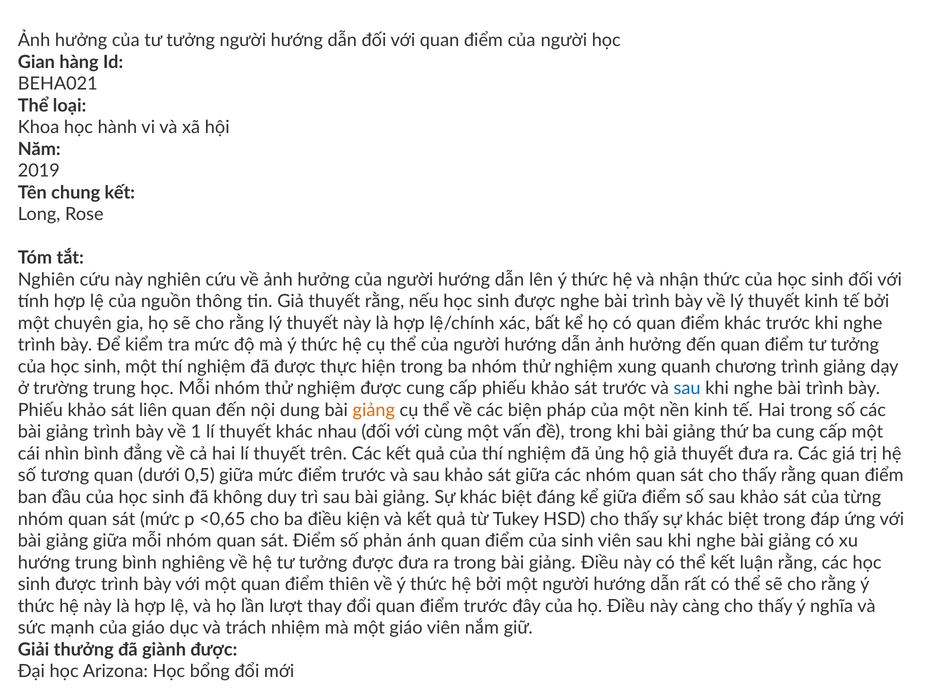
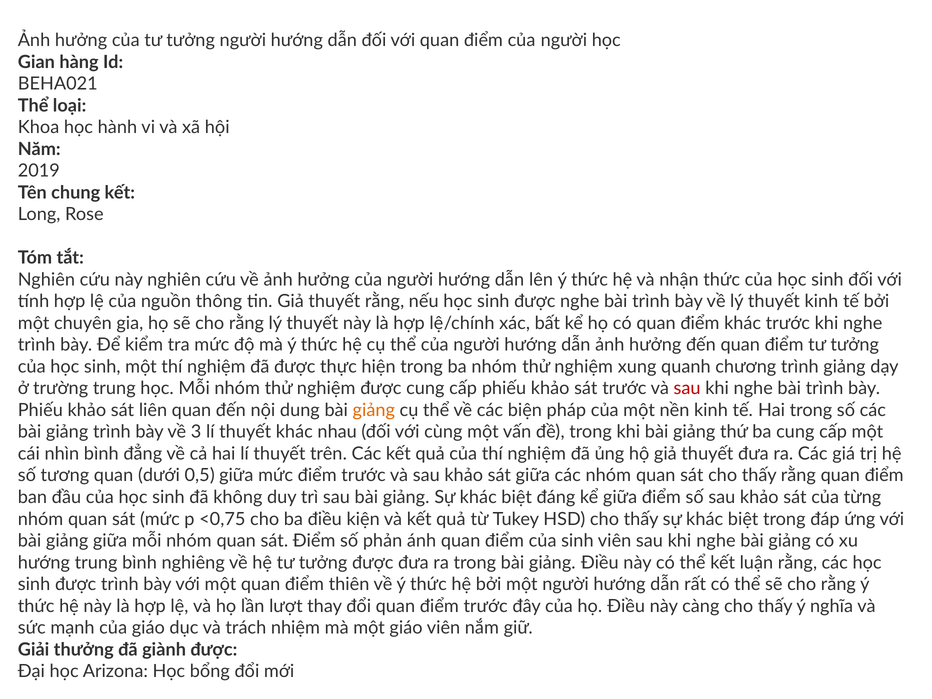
sau colour: blue -> red (687, 388)
1: 1 -> 3 (196, 432)
<0,65: <0,65 -> <0,75 (222, 519)
